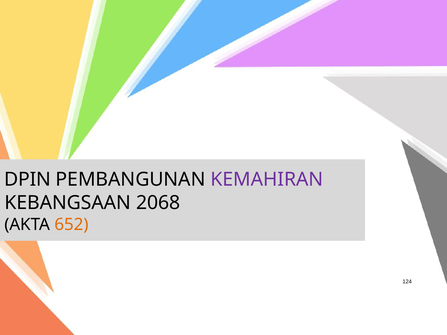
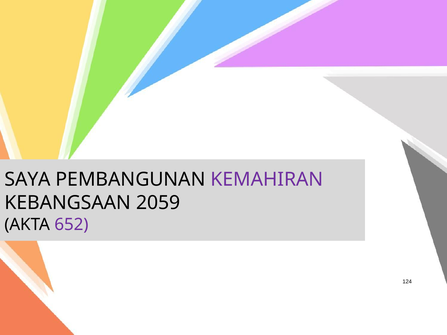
DPIN: DPIN -> SAYA (28, 180)
2068: 2068 -> 2059 (158, 203)
652 colour: orange -> purple (71, 225)
